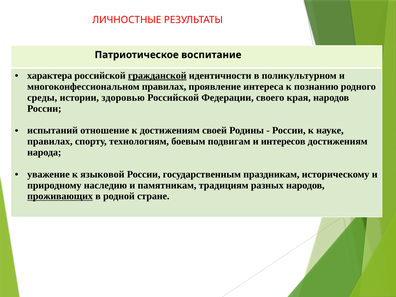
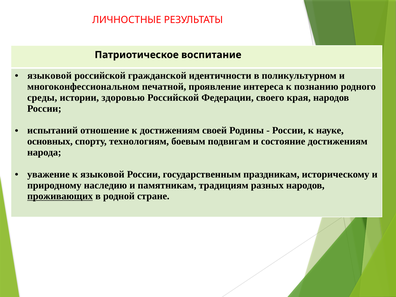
характера: характера -> языковой (50, 76)
гражданской underline: present -> none (157, 76)
многоконфессиональном правилах: правилах -> печатной (164, 87)
правилах: правилах -> основных (50, 141)
интересов: интересов -> состояние (283, 141)
